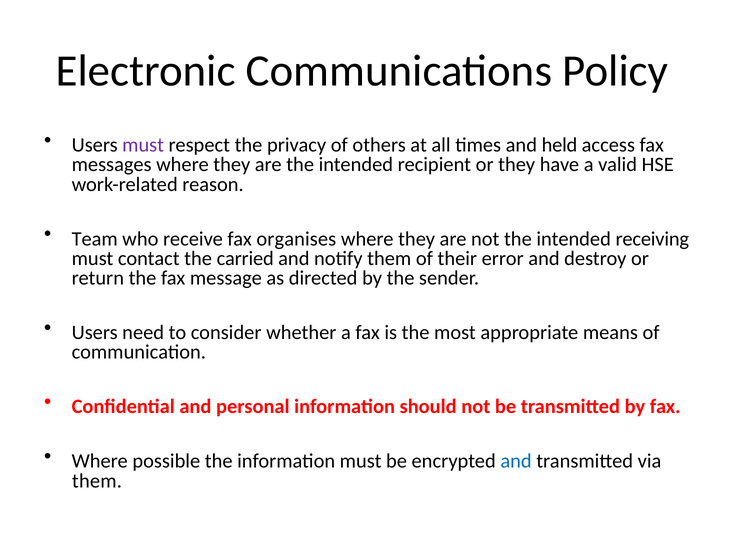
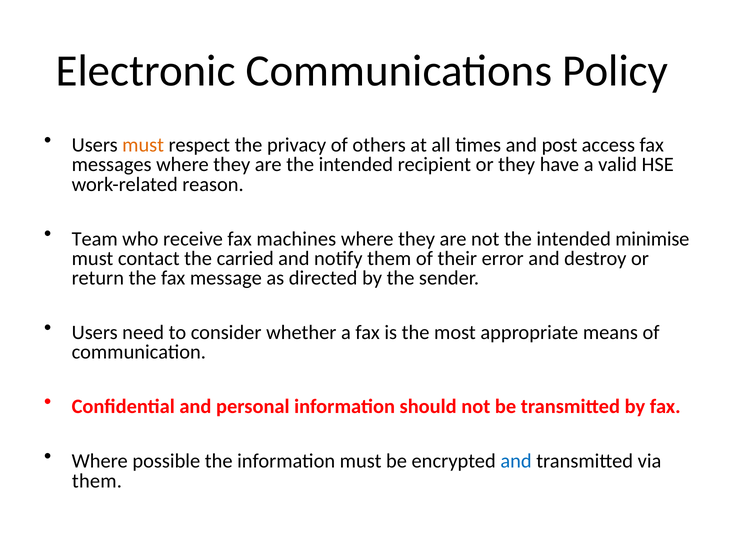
must colour: purple -> orange (143, 145)
held: held -> post (559, 145)
organises: organises -> machines (296, 239)
receiving: receiving -> minimise (652, 239)
